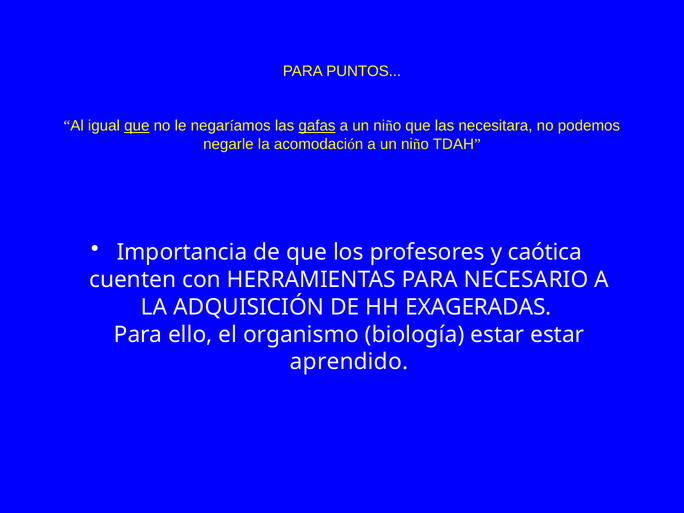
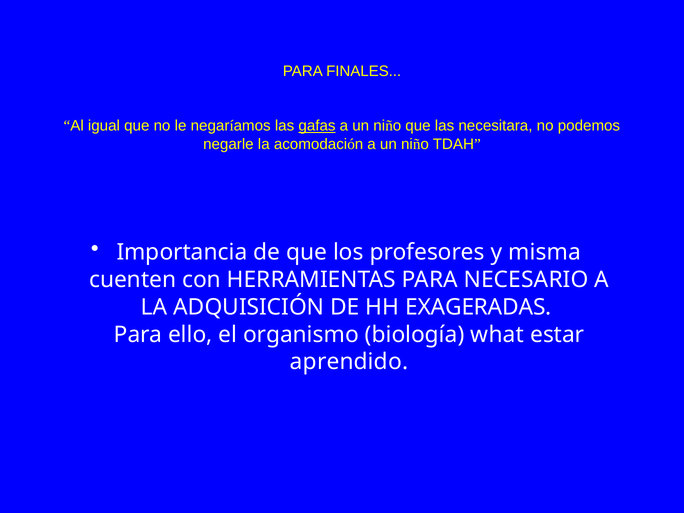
PUNTOS: PUNTOS -> FINALES (364, 71)
que underline: present -> none (137, 126)
caótica: caótica -> misma (545, 252)
biología estar: estar -> what (497, 334)
